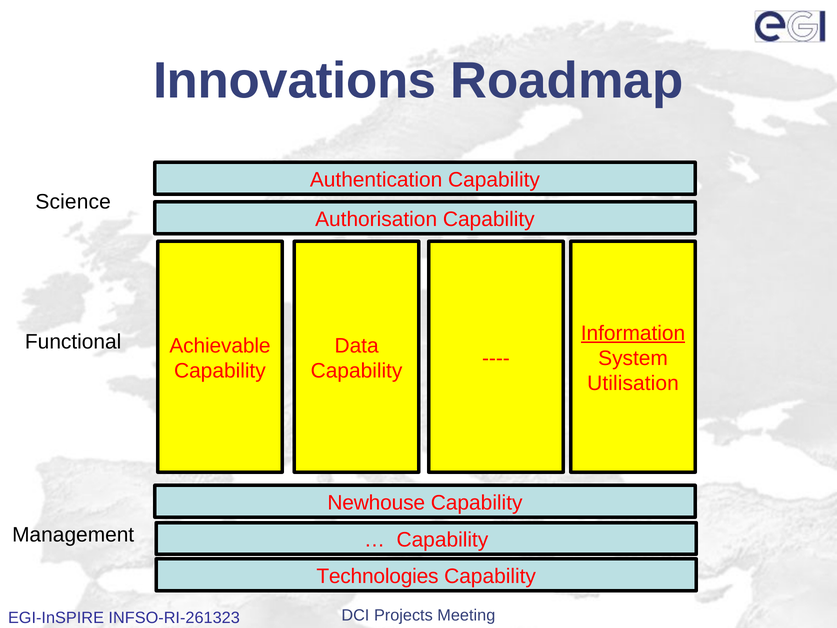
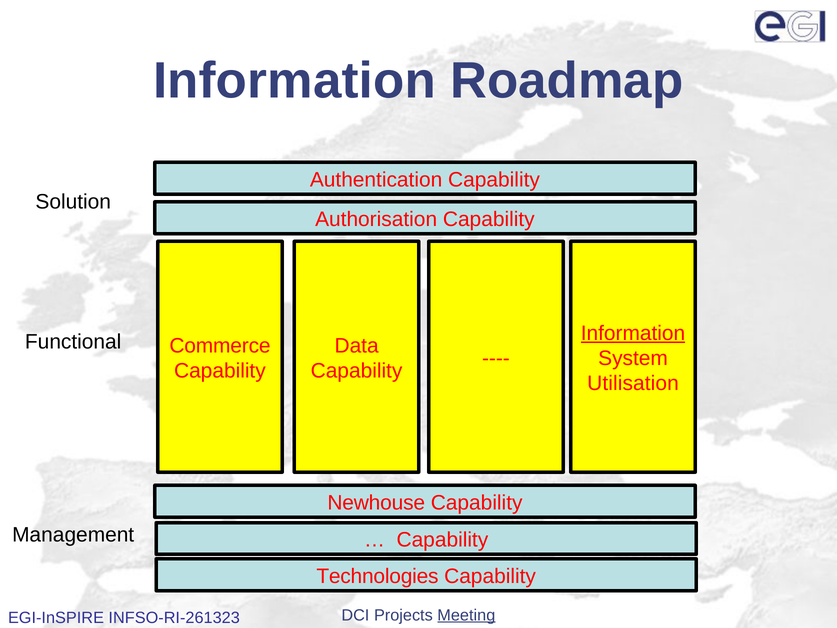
Innovations: Innovations -> Information (294, 81)
Science: Science -> Solution (73, 202)
Achievable: Achievable -> Commerce (220, 346)
Meeting underline: none -> present (466, 615)
